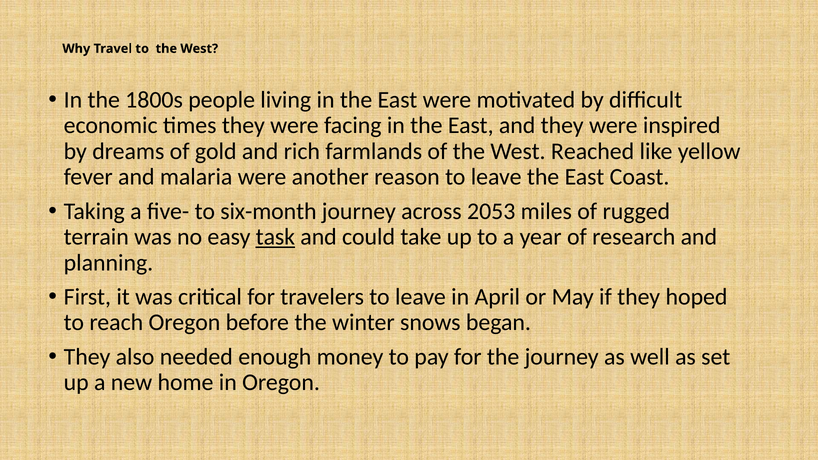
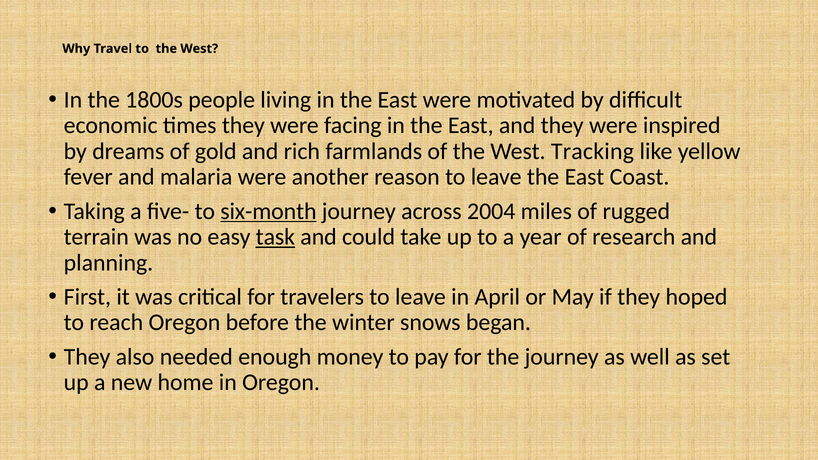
Reached: Reached -> Tracking (592, 151)
six-month underline: none -> present (268, 211)
2053: 2053 -> 2004 (491, 211)
